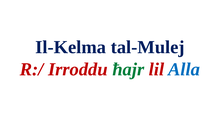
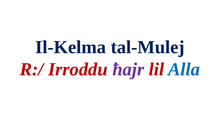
ħajr colour: green -> purple (128, 70)
